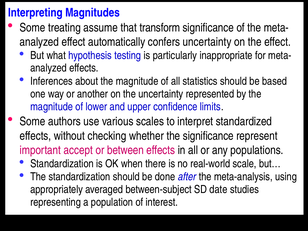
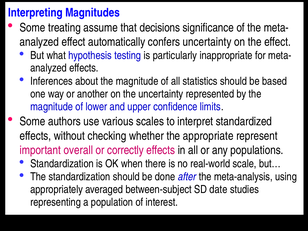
transform: transform -> decisions (160, 28)
the significance: significance -> appropriate (208, 136)
accept: accept -> overall (78, 150)
between: between -> correctly (125, 150)
